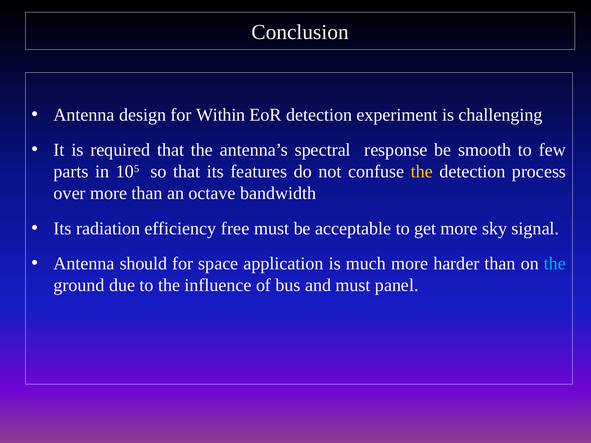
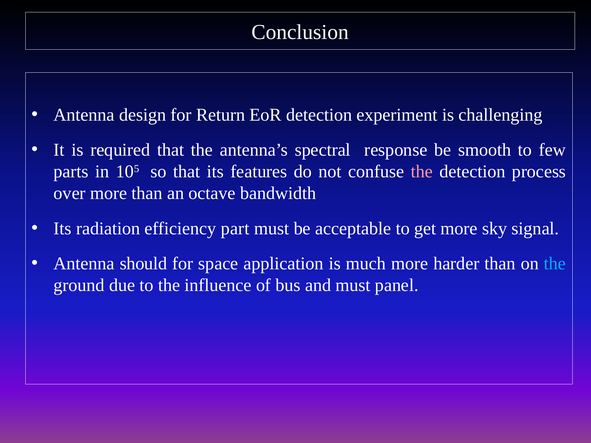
Within: Within -> Return (221, 115)
the colour: yellow -> pink (422, 172)
free: free -> part (235, 229)
